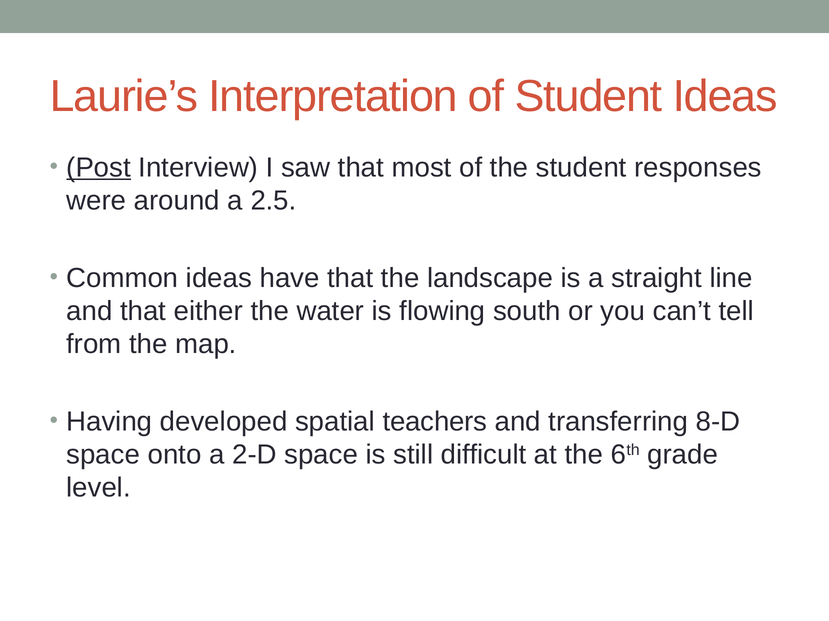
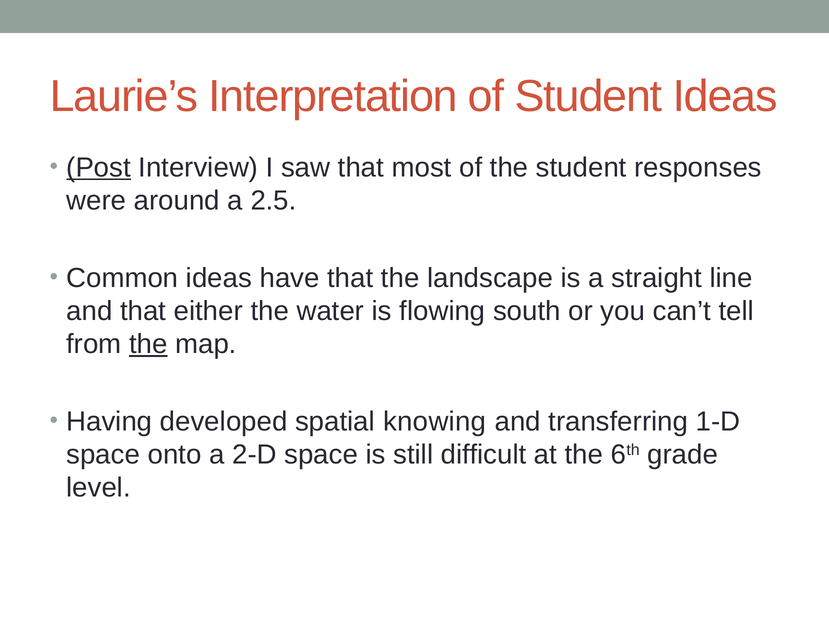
the underline: none -> present (148, 345)
teachers: teachers -> knowing (435, 422)
8-D: 8-D -> 1-D (718, 422)
